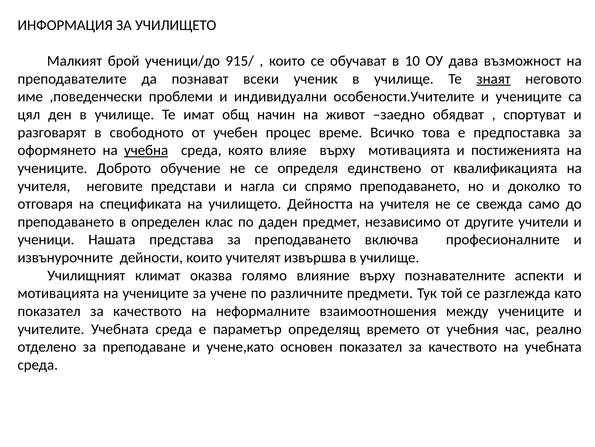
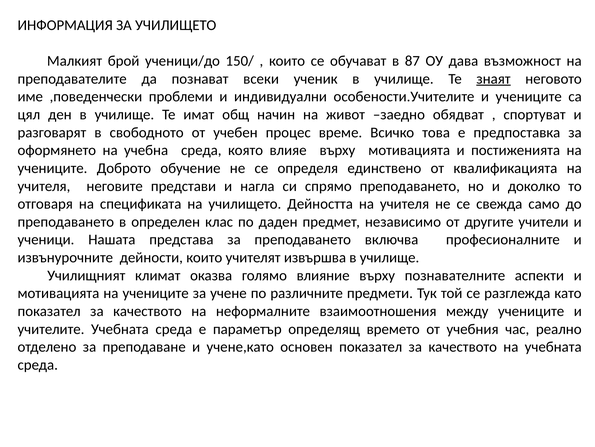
915/: 915/ -> 150/ (240, 61)
10: 10 -> 87 (412, 61)
учебна underline: present -> none (146, 150)
